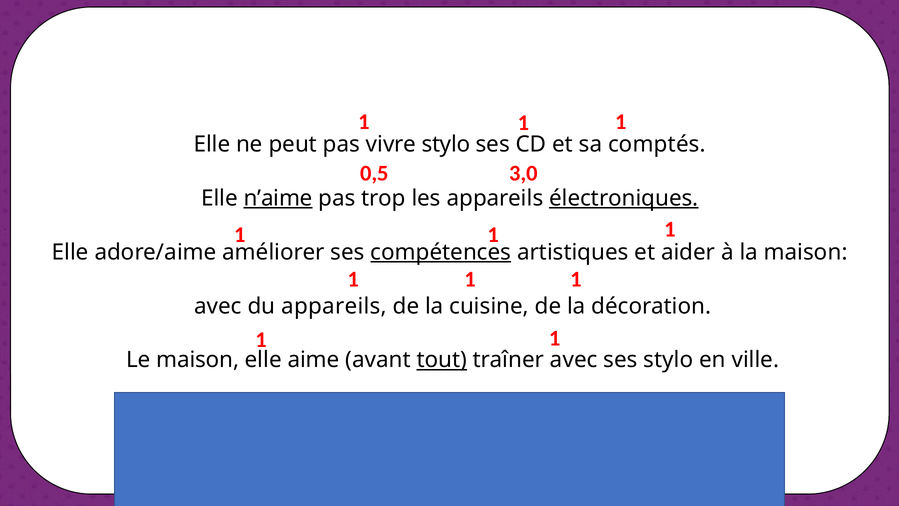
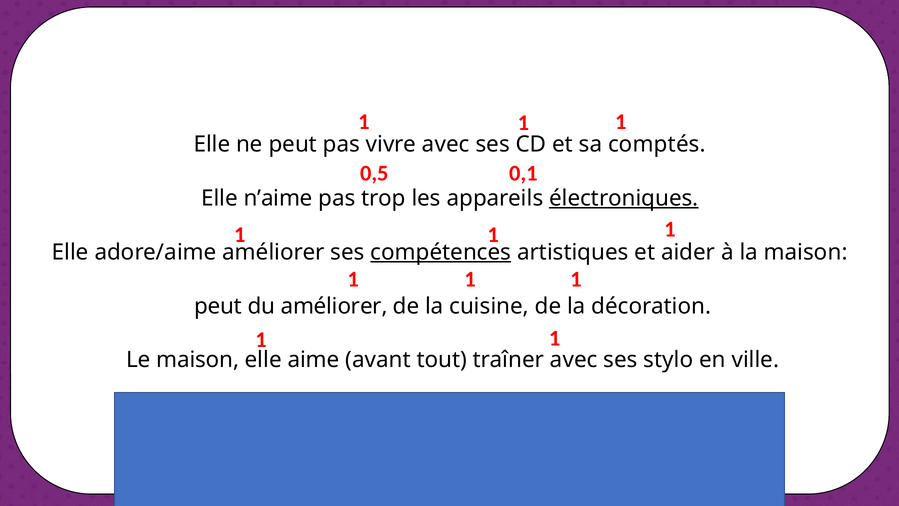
vivre stylo: stylo -> avec (446, 144)
3,0: 3,0 -> 0,1 (523, 173)
n’aime underline: present -> none (278, 198)
avec: avec -> peut (218, 306)
du appareils: appareils -> améliorer (334, 306)
tout underline: present -> none (442, 360)
